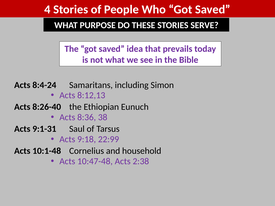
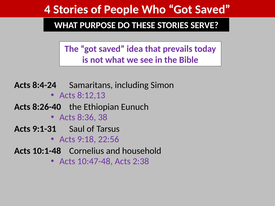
22:99: 22:99 -> 22:56 (109, 139)
